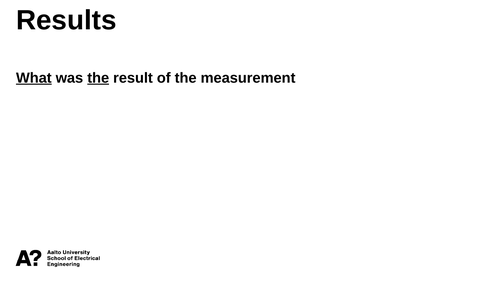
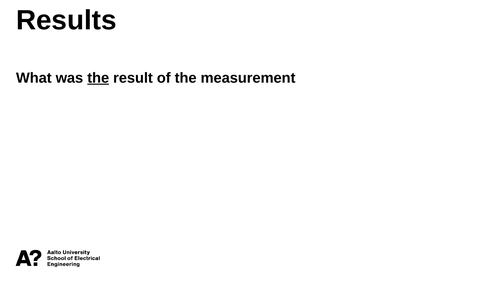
What underline: present -> none (34, 78)
